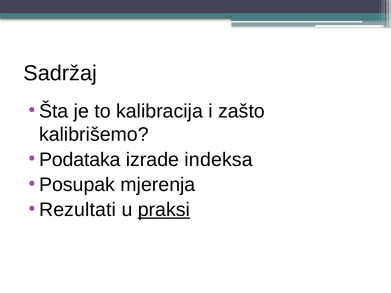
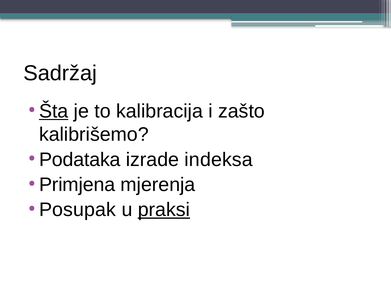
Šta underline: none -> present (54, 111)
Posupak: Posupak -> Primjena (77, 185)
Rezultati: Rezultati -> Posupak (77, 210)
